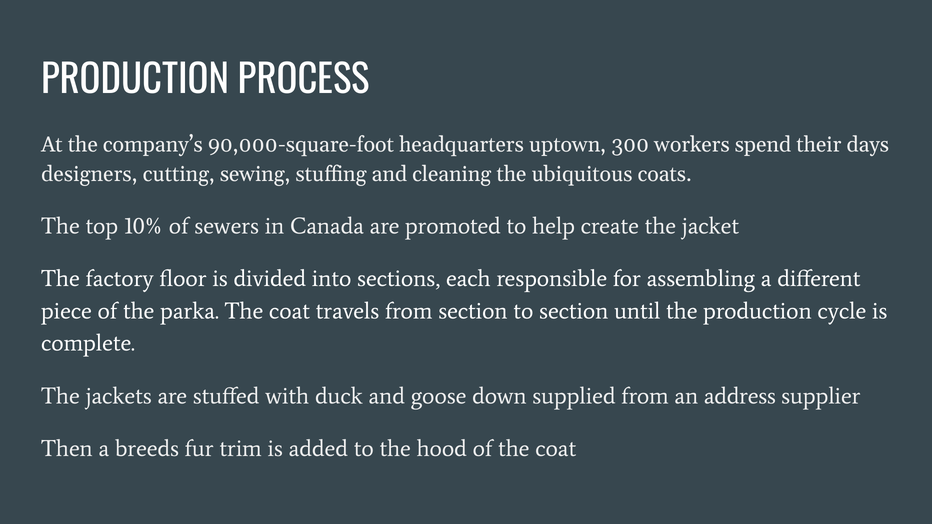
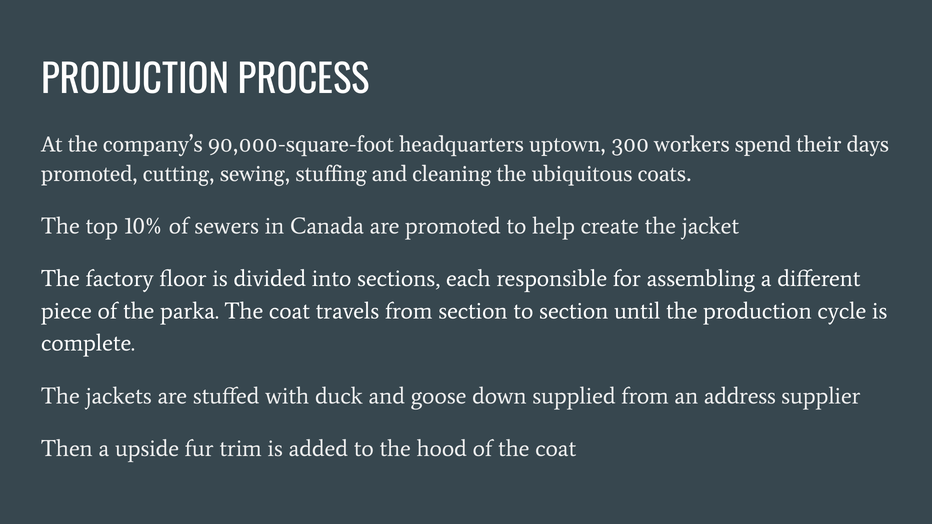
designers: designers -> promoted (89, 174)
breeds: breeds -> upside (147, 449)
